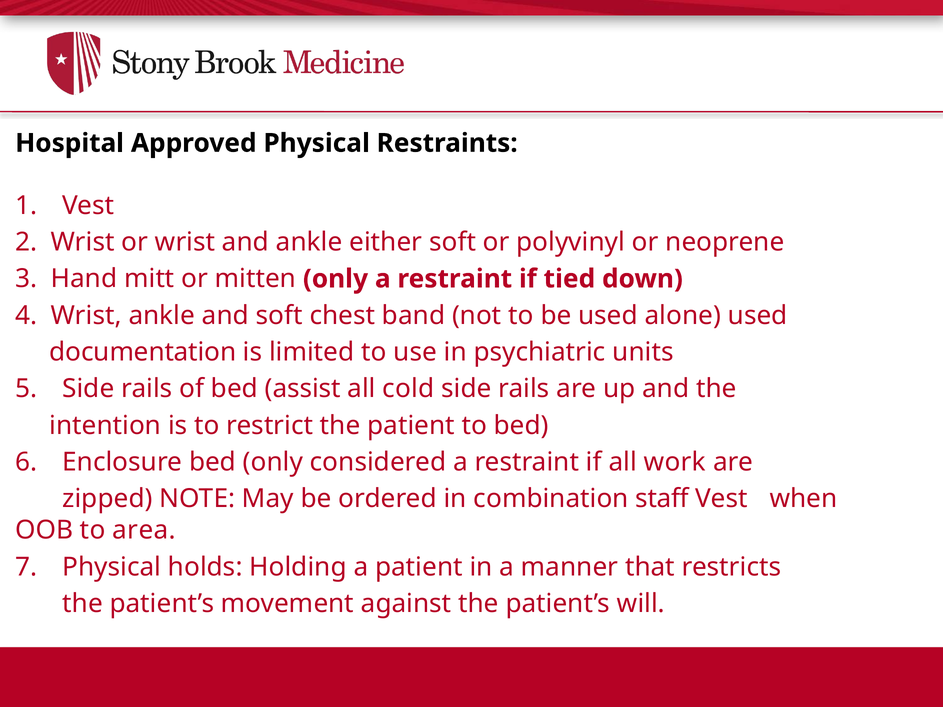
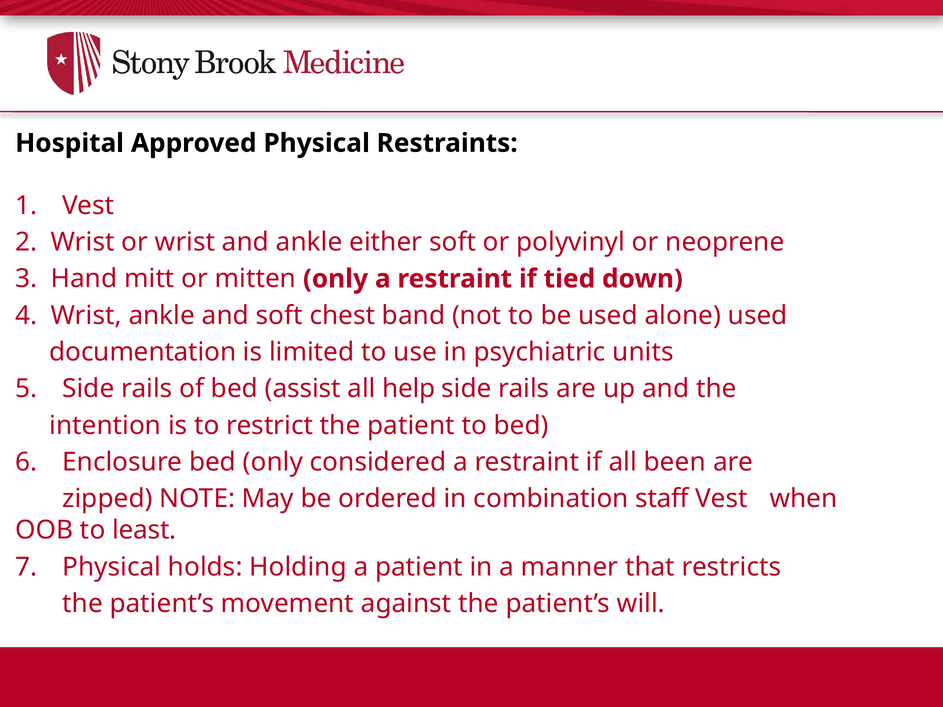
cold: cold -> help (409, 389)
work: work -> been (675, 462)
area: area -> least (144, 530)
